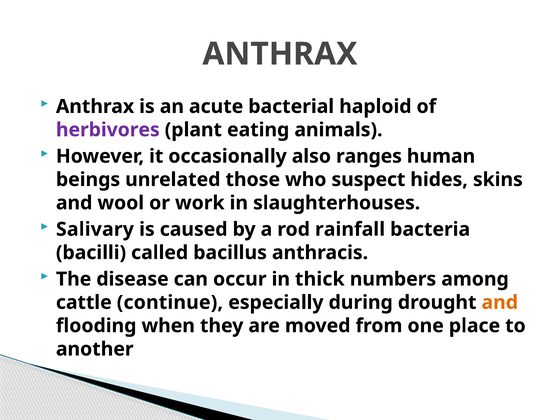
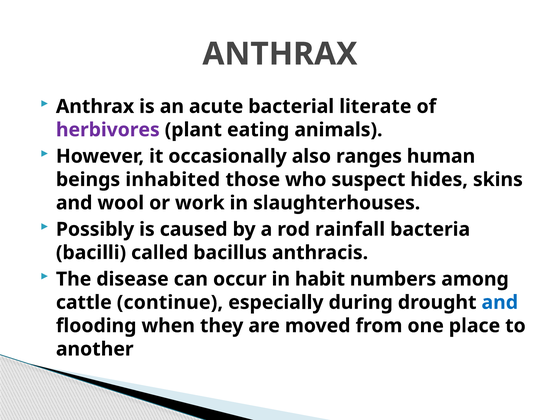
haploid: haploid -> literate (375, 107)
unrelated: unrelated -> inhabited (173, 180)
Salivary: Salivary -> Possibly (95, 229)
thick: thick -> habit (320, 279)
and colour: orange -> blue (500, 302)
